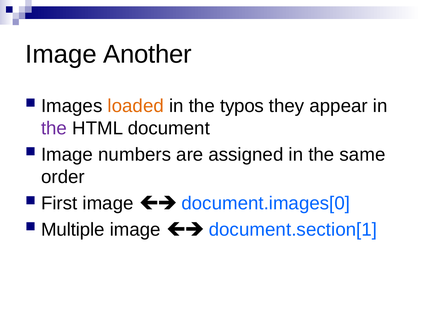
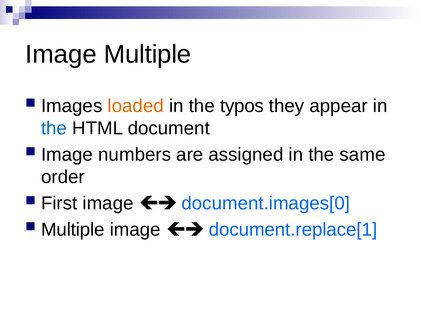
Image Another: Another -> Multiple (148, 54)
the colour: purple -> blue (54, 128)
document.section[1: document.section[1 -> document.replace[1 (293, 229)
